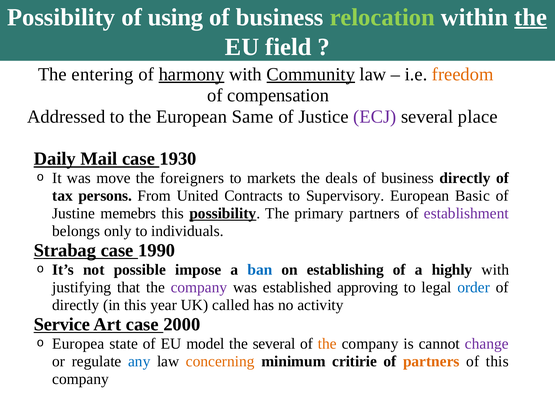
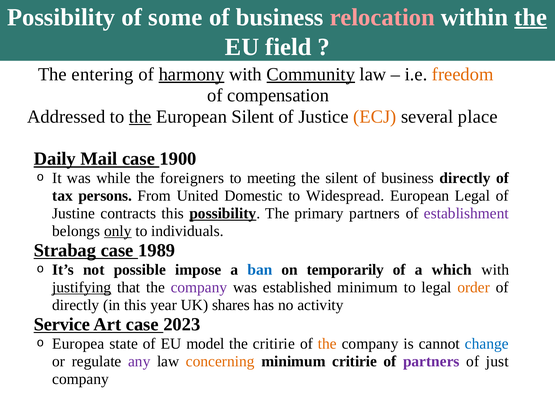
using: using -> some (175, 17)
relocation colour: light green -> pink (382, 17)
the underline: none -> present (140, 116)
European Same: Same -> Silent (253, 116)
ECJ colour: purple -> orange (375, 116)
1930: 1930 -> 1900 (178, 159)
move: move -> while (113, 178)
markets: markets -> meeting (272, 178)
the deals: deals -> silent (342, 178)
Contracts: Contracts -> Domestic (254, 195)
Supervisory: Supervisory -> Widespread (345, 195)
European Basic: Basic -> Legal (473, 195)
memebrs: memebrs -> contracts (128, 213)
only underline: none -> present (118, 231)
1990: 1990 -> 1989 (157, 250)
establishing: establishing -> temporarily (345, 269)
highly: highly -> which (452, 269)
justifying underline: none -> present (82, 287)
established approving: approving -> minimum (368, 287)
order colour: blue -> orange (474, 287)
called: called -> shares (231, 304)
2000: 2000 -> 2023 (182, 324)
the several: several -> critirie (274, 343)
change colour: purple -> blue (487, 343)
any colour: blue -> purple (139, 361)
partners colour: orange -> purple (431, 361)
of this: this -> just (497, 361)
